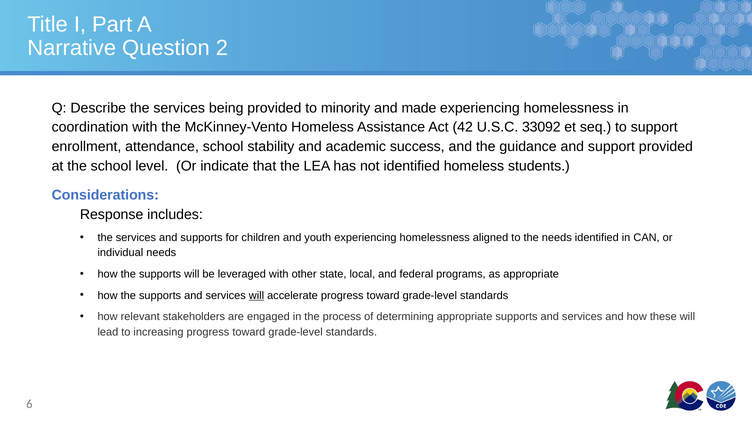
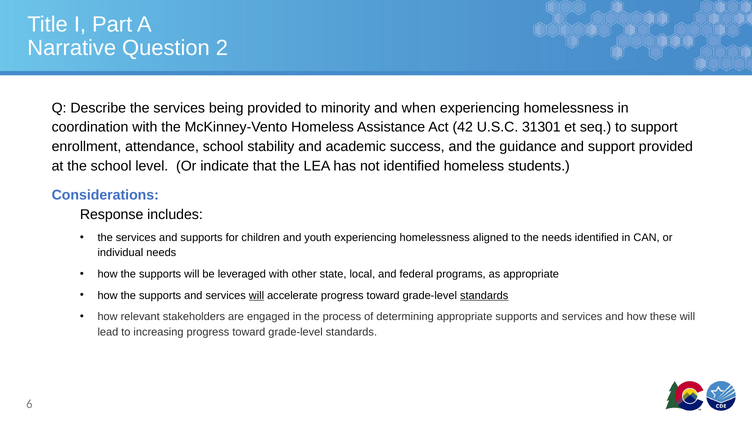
made: made -> when (419, 108)
33092: 33092 -> 31301 (541, 127)
standards underline: none -> present (484, 295)
